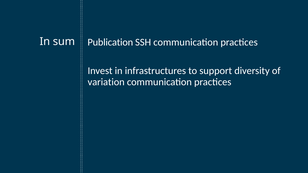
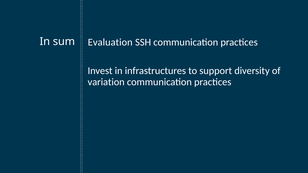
Publication: Publication -> Evaluation (110, 42)
